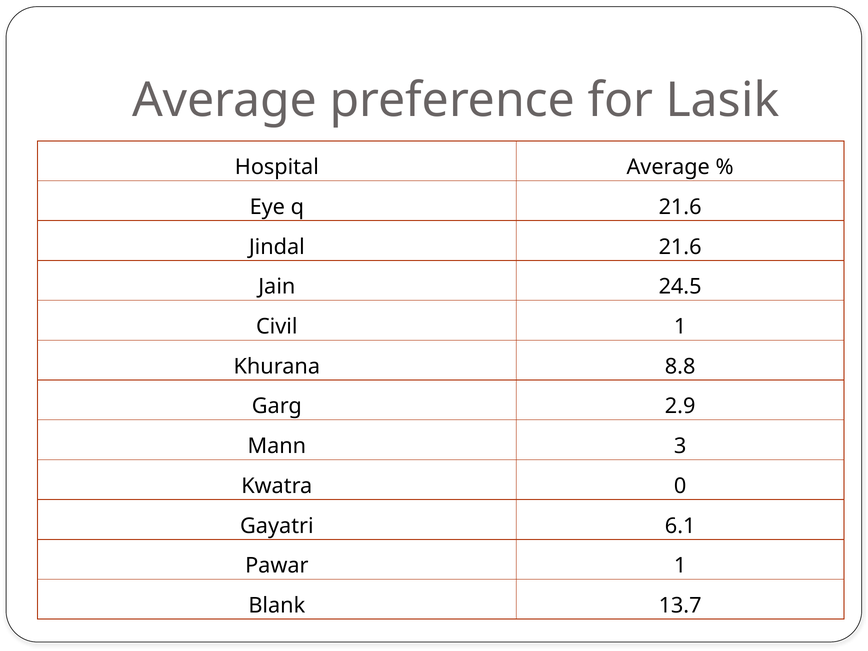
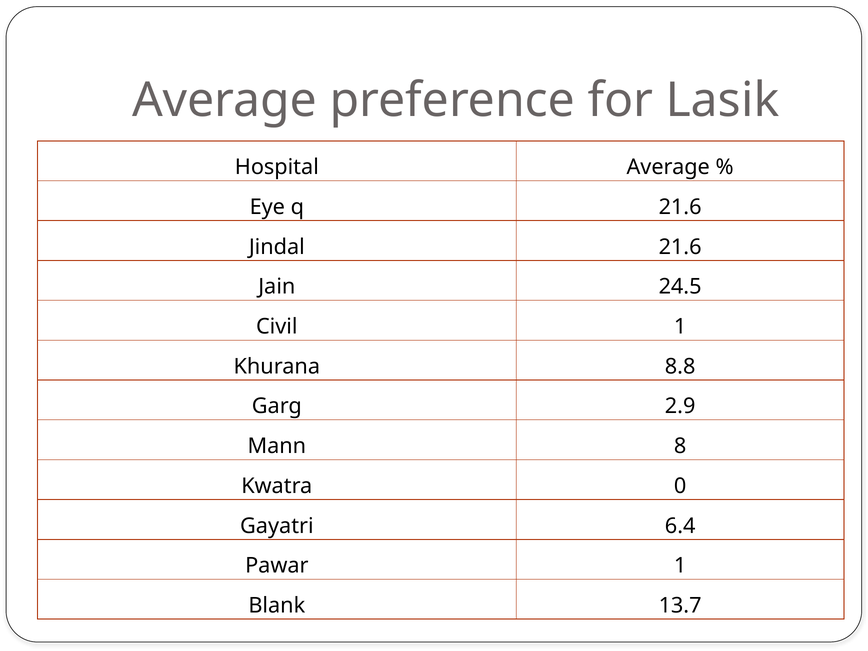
3: 3 -> 8 (680, 446)
6.1: 6.1 -> 6.4 (680, 526)
